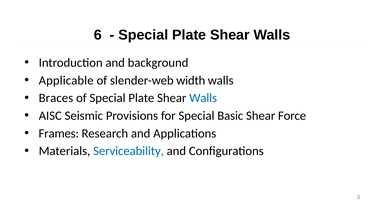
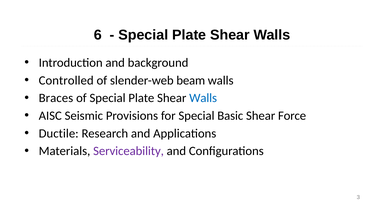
Applicable: Applicable -> Controlled (66, 81)
width: width -> beam (191, 81)
Frames: Frames -> Ductile (59, 134)
Serviceability colour: blue -> purple (129, 152)
